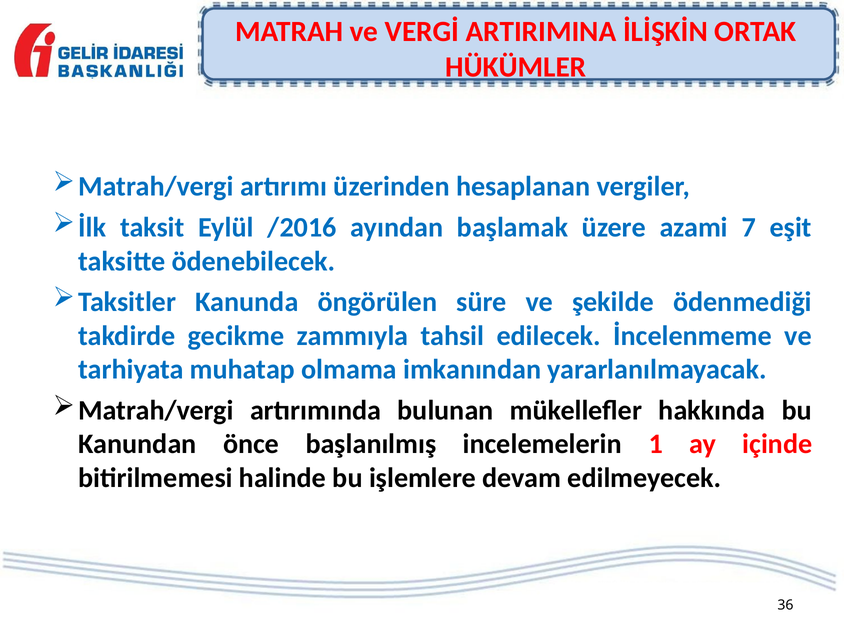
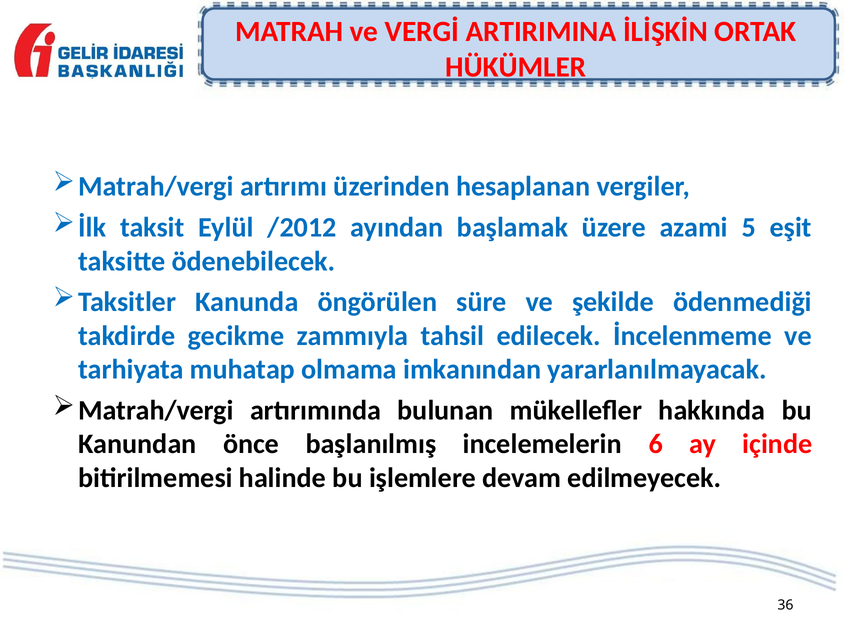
/2016: /2016 -> /2012 (302, 227)
7: 7 -> 5 (749, 227)
1: 1 -> 6 (656, 444)
